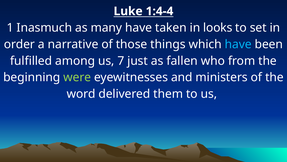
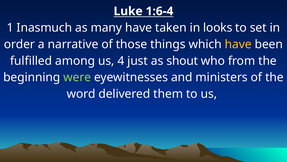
1:4-4: 1:4-4 -> 1:6-4 (160, 11)
have colour: light blue -> yellow (238, 44)
7: 7 -> 4 (121, 61)
fallen: fallen -> shout (182, 61)
